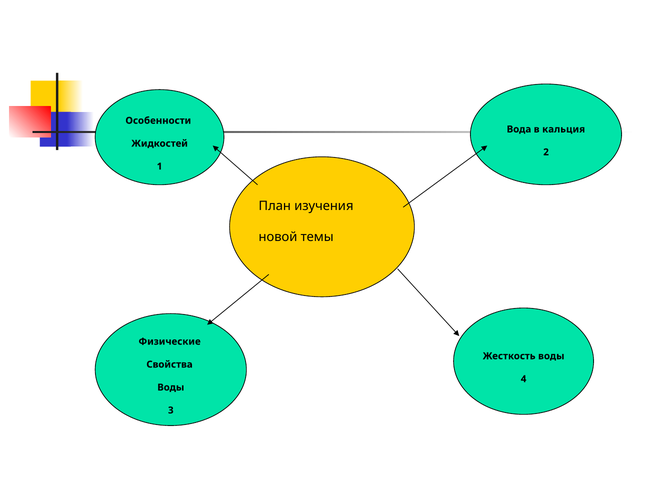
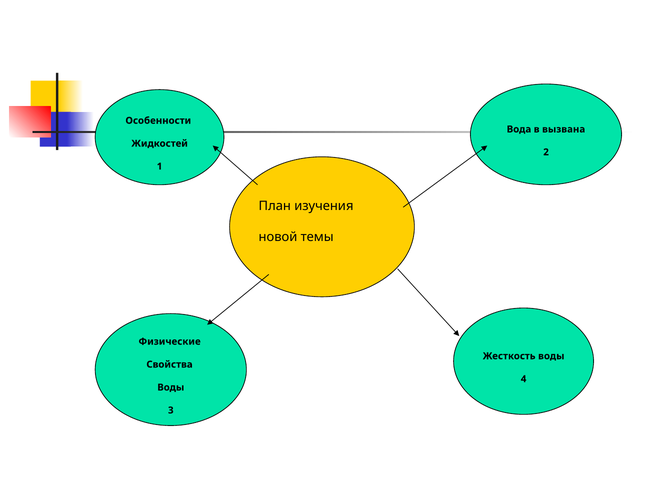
кальция: кальция -> вызвана (564, 129)
